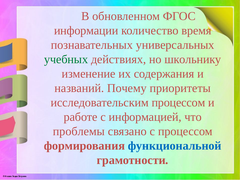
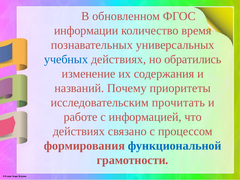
учебных colour: green -> blue (66, 59)
школьнику: школьнику -> обратились (193, 59)
исследовательским процессом: процессом -> прочитать (178, 102)
проблемы: проблемы -> действиях (79, 131)
